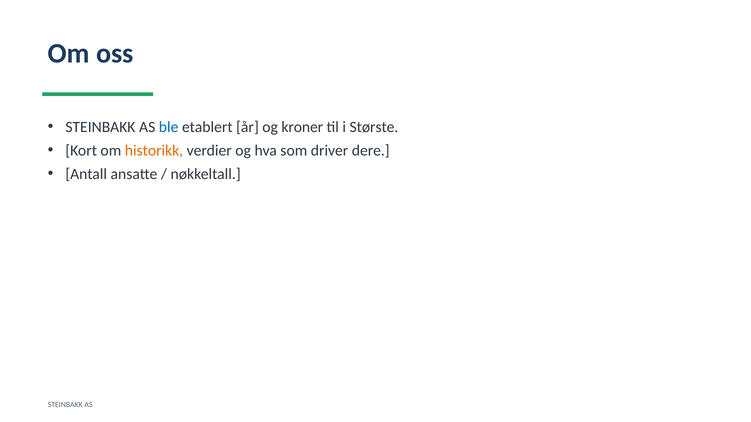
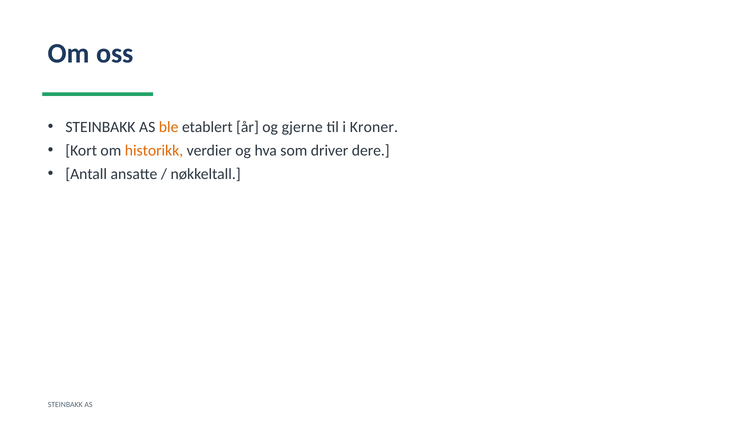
ble colour: blue -> orange (169, 127)
kroner: kroner -> gjerne (302, 127)
Største: Største -> Kroner (374, 127)
